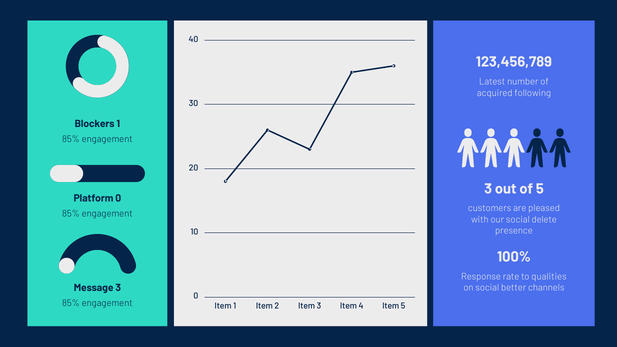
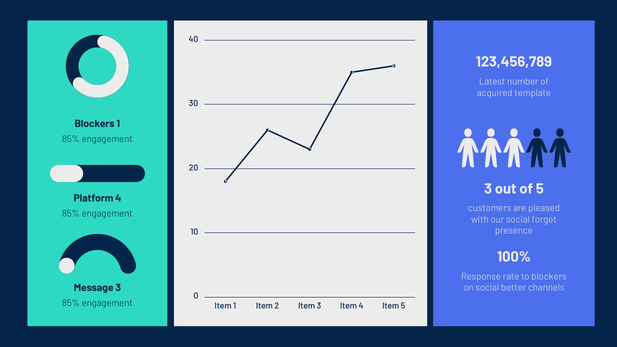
following: following -> template (533, 93)
Platform 0: 0 -> 4 (118, 199)
delete: delete -> forget (544, 220)
to qualities: qualities -> blockers (549, 277)
